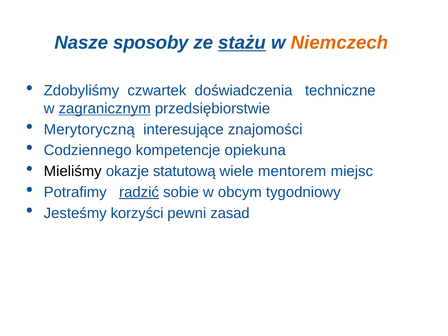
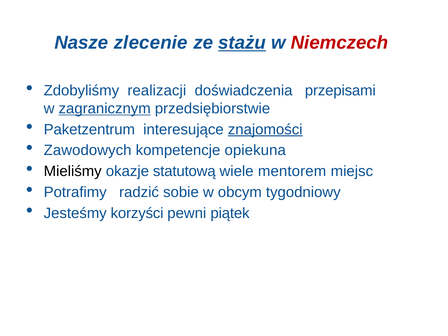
sposoby: sposoby -> zlecenie (151, 43)
Niemczech colour: orange -> red (340, 43)
czwartek: czwartek -> realizacji (157, 91)
techniczne: techniczne -> przepisami (340, 91)
Merytoryczną: Merytoryczną -> Paketzentrum (89, 129)
znajomości underline: none -> present (265, 129)
Codziennego: Codziennego -> Zawodowych (88, 150)
radzić underline: present -> none (139, 192)
zasad: zasad -> piątek (230, 213)
